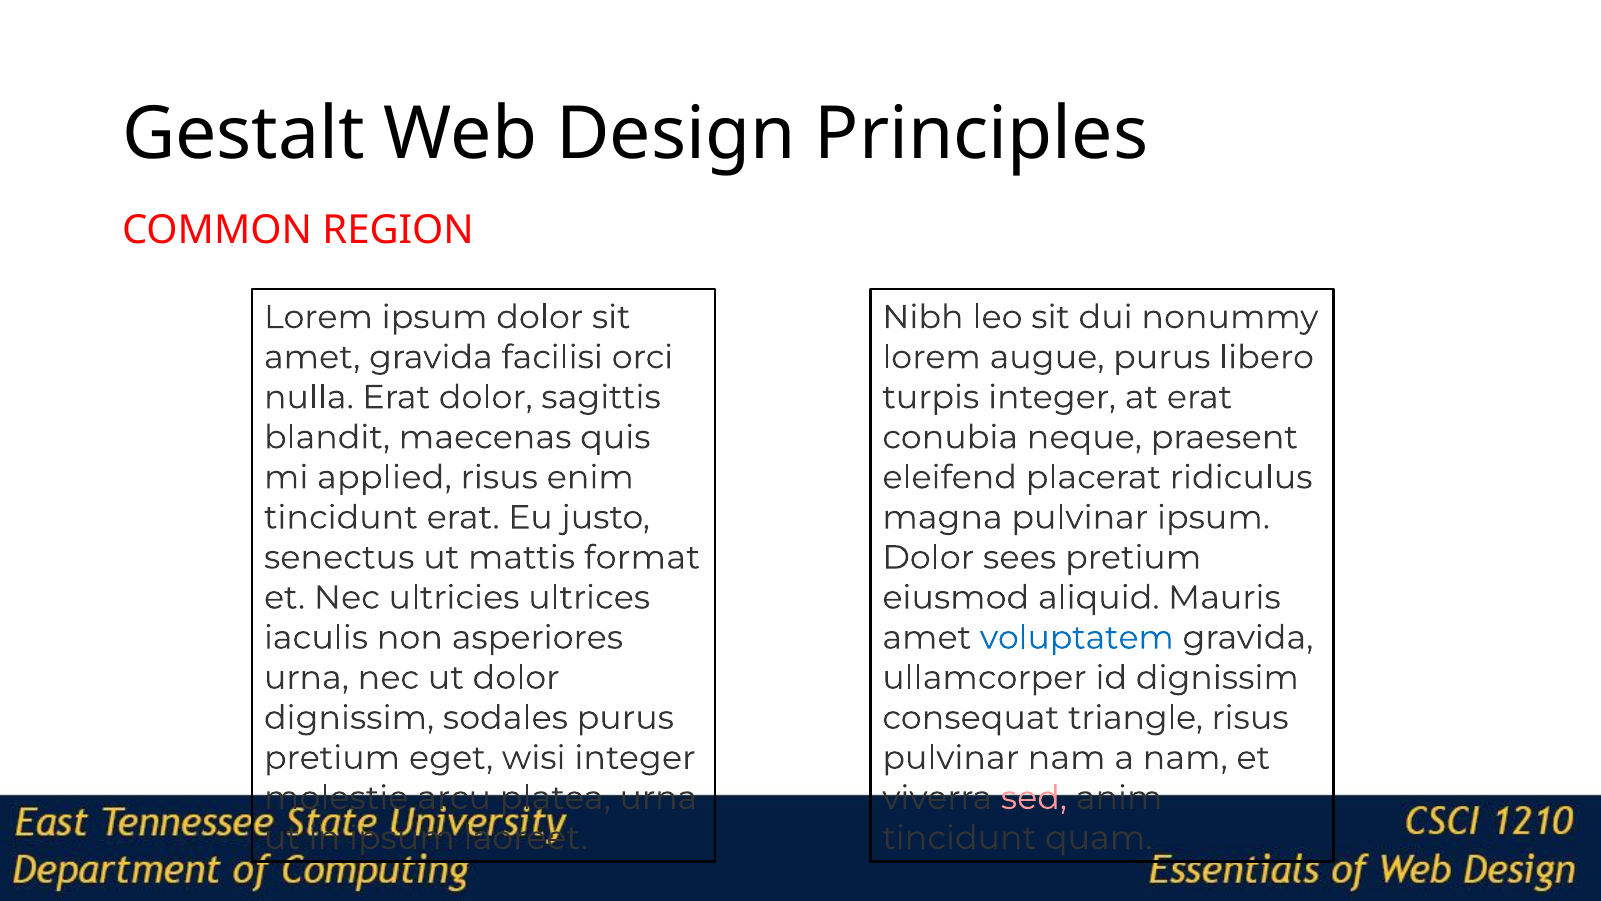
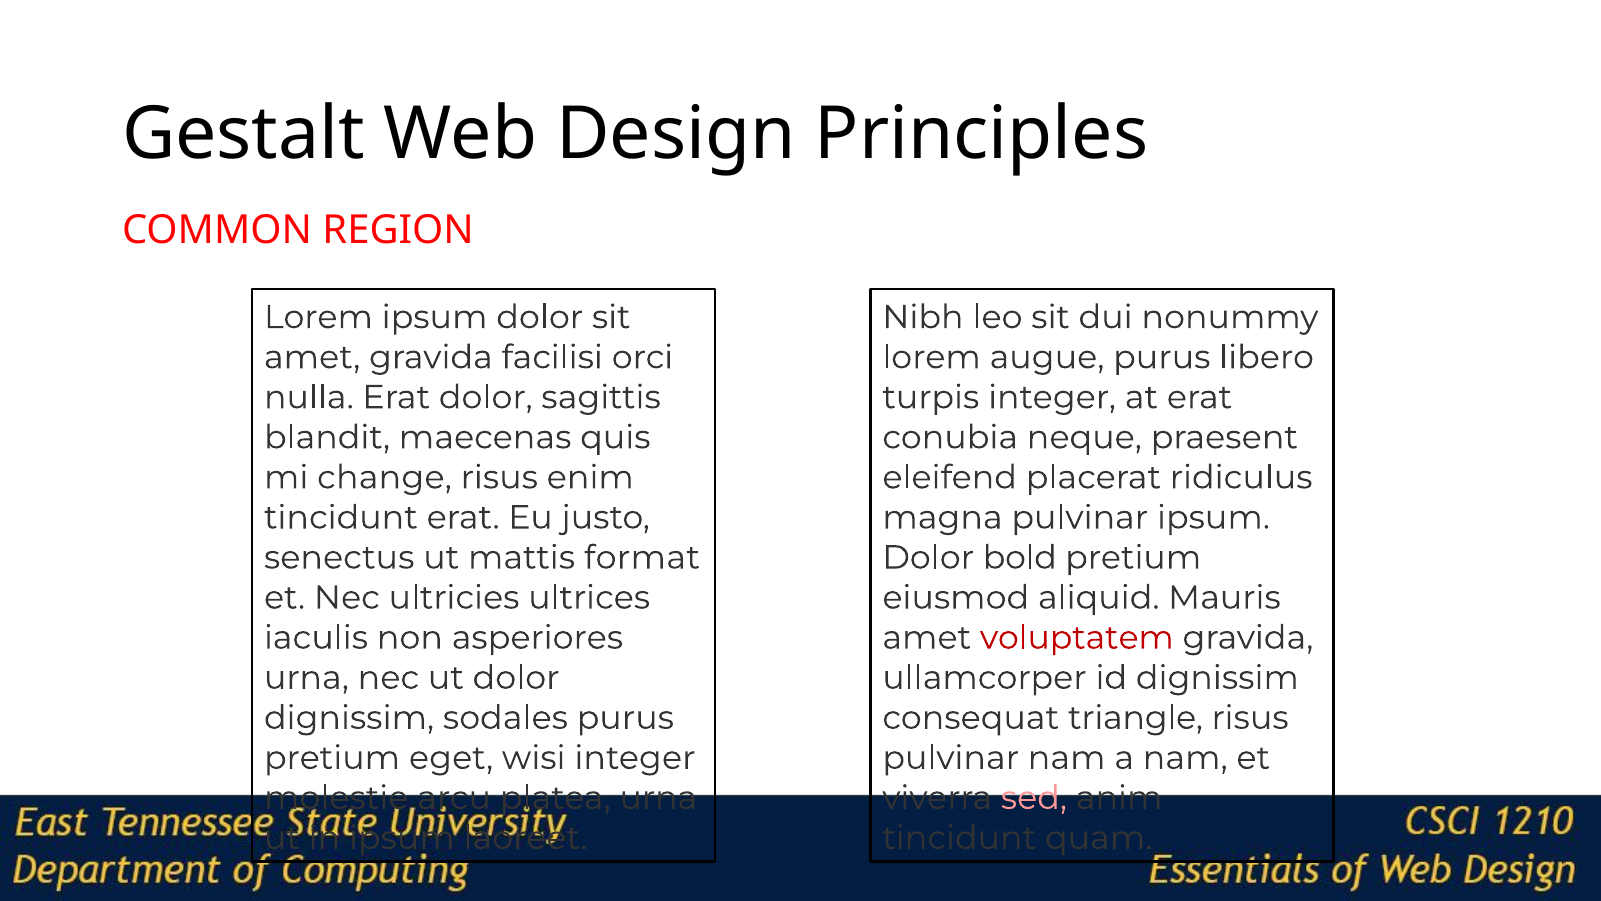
applied: applied -> change (384, 477)
sees: sees -> bold (1020, 557)
voluptatem colour: blue -> red (1077, 637)
